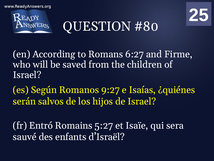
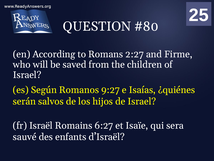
6:27: 6:27 -> 2:27 (135, 54)
Entró: Entró -> Israël (41, 125)
5:27: 5:27 -> 6:27 (104, 125)
